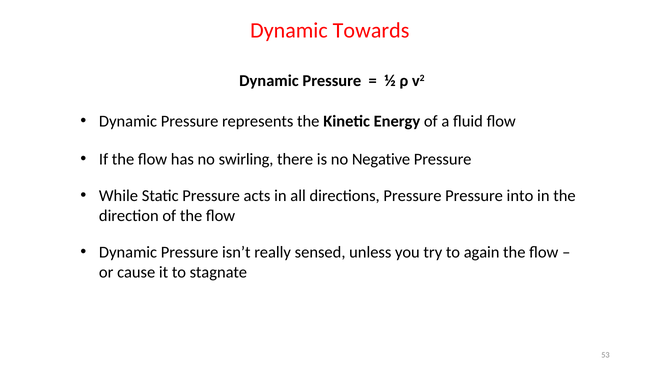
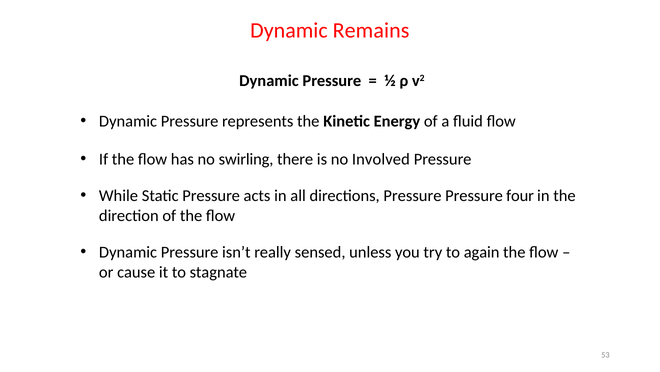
Towards: Towards -> Remains (371, 30)
Negative: Negative -> Involved (381, 159)
into: into -> four (520, 195)
